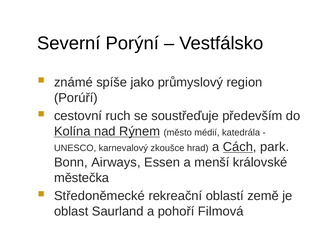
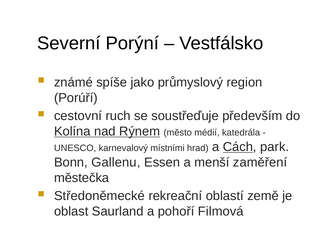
zkoušce: zkoušce -> místními (167, 148)
Airways: Airways -> Gallenu (116, 162)
královské: královské -> zaměření (260, 162)
